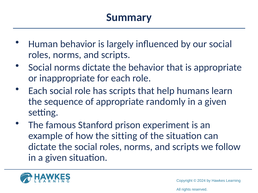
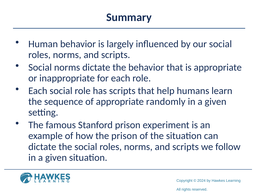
the sitting: sitting -> prison (124, 136)
